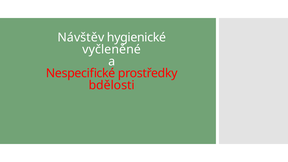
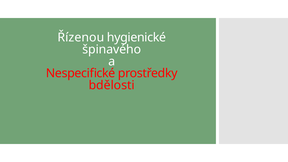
Návštěv: Návštěv -> Řízenou (81, 37)
vyčleněné: vyčleněné -> špinavého (112, 49)
